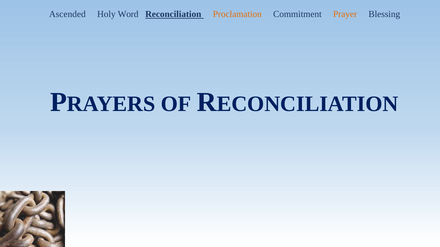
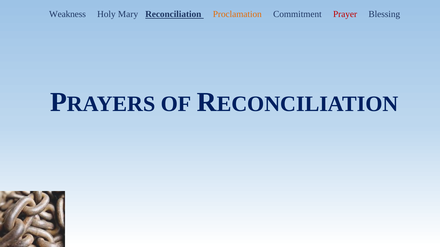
Ascended: Ascended -> Weakness (67, 14)
Word: Word -> Mary (128, 14)
Prayer colour: orange -> red (345, 14)
